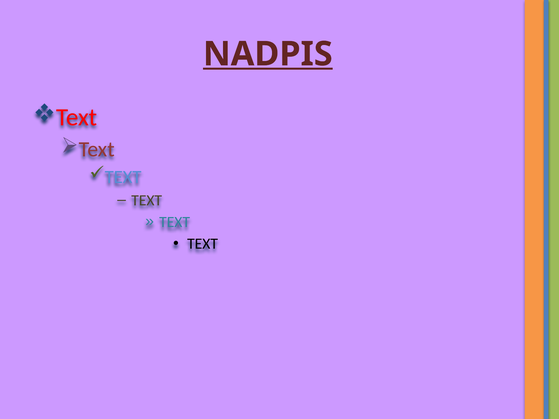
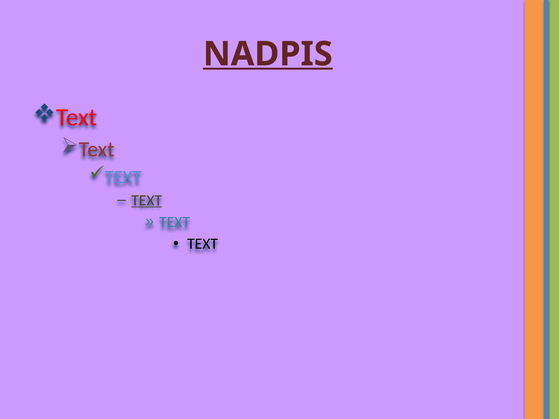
TEXT underline: none -> present (147, 200)
